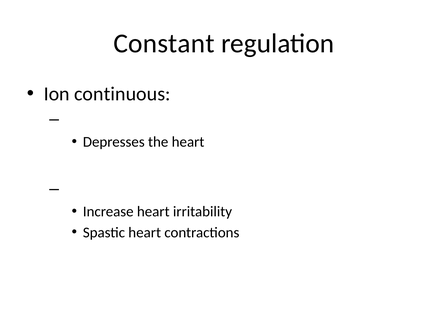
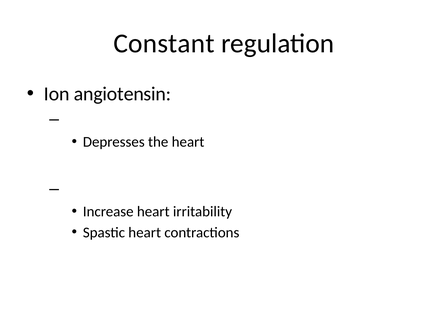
continuous: continuous -> angiotensin (122, 94)
